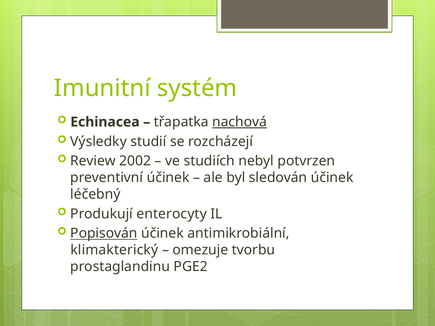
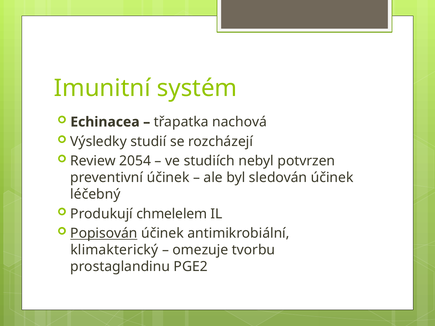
nachová underline: present -> none (240, 122)
2002: 2002 -> 2054 (135, 161)
enterocyty: enterocyty -> chmelelem (172, 214)
